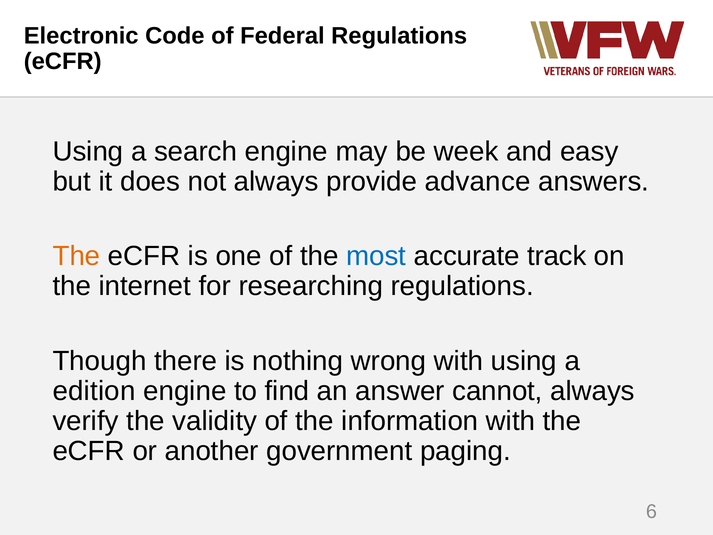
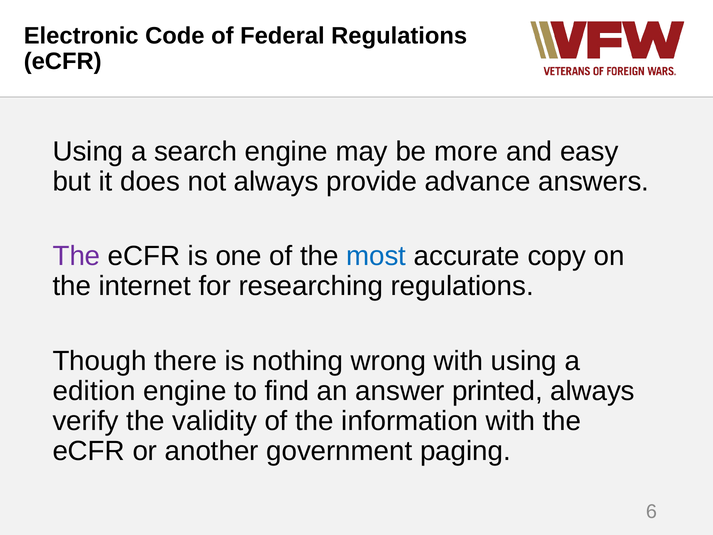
week: week -> more (466, 151)
The colour: orange -> purple (76, 256)
track: track -> copy (557, 256)
cannot: cannot -> printed (498, 391)
